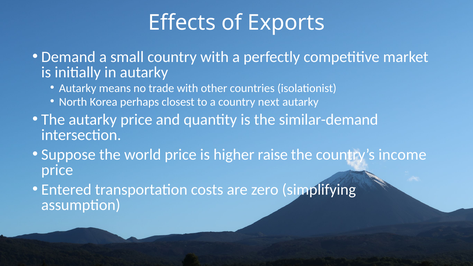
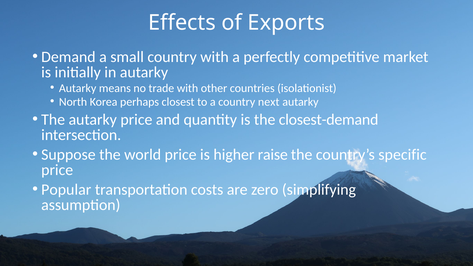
similar-demand: similar-demand -> closest-demand (329, 120)
income: income -> specific (403, 155)
Entered: Entered -> Popular (66, 190)
